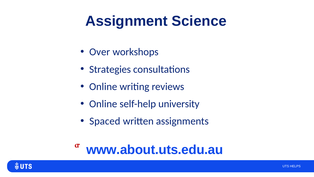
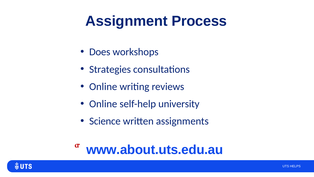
Science: Science -> Process (199, 21)
Over: Over -> Does (100, 52)
Spaced: Spaced -> Science (105, 121)
